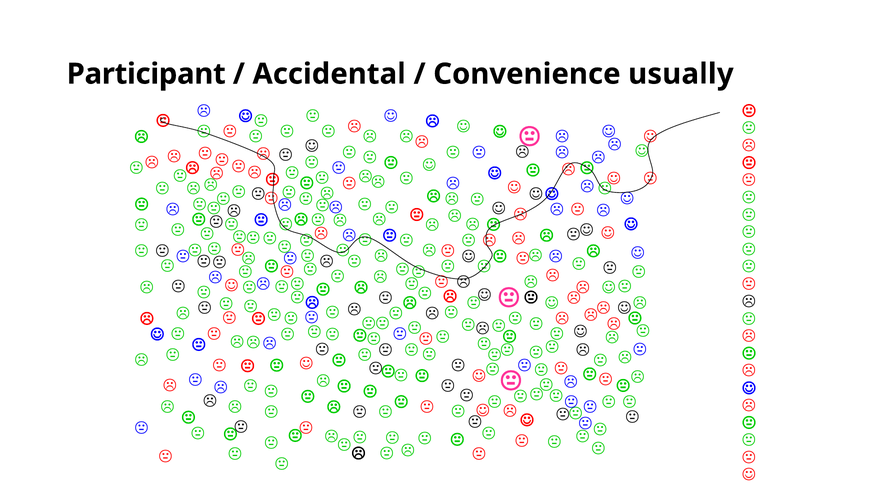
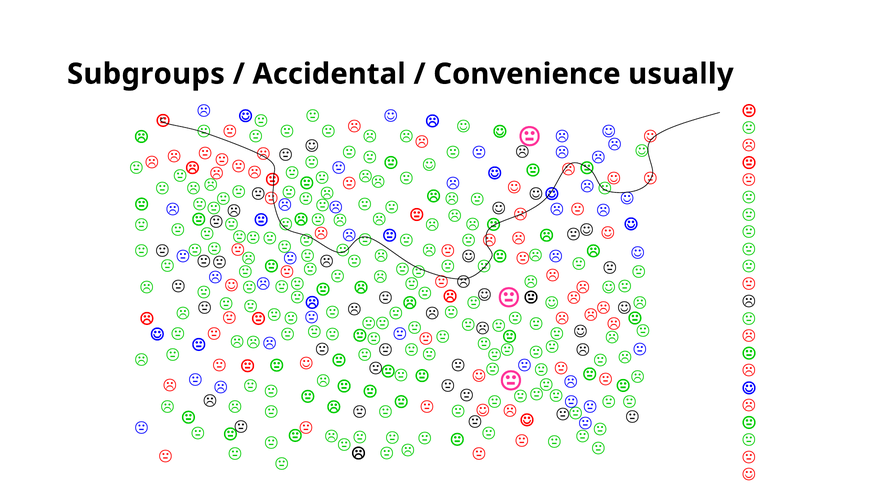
Participant: Participant -> Subgroups (146, 74)
